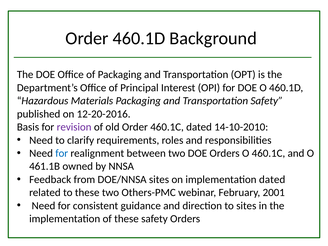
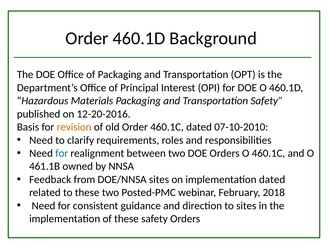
revision colour: purple -> orange (74, 127)
14-10-2010: 14-10-2010 -> 07-10-2010 (241, 127)
Others-PMC: Others-PMC -> Posted-PMC (149, 193)
2001: 2001 -> 2018 (274, 193)
